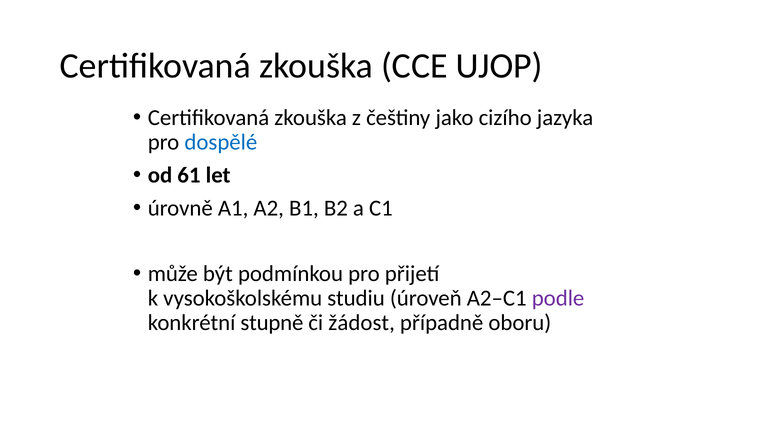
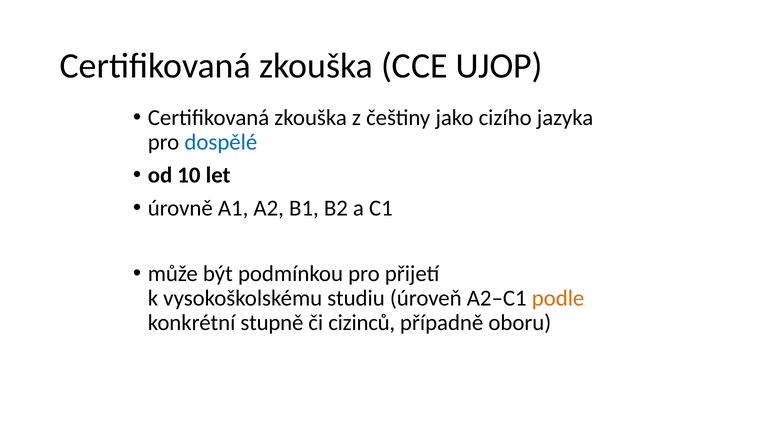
61: 61 -> 10 (189, 175)
podle colour: purple -> orange (558, 299)
žádost: žádost -> cizinců (362, 323)
